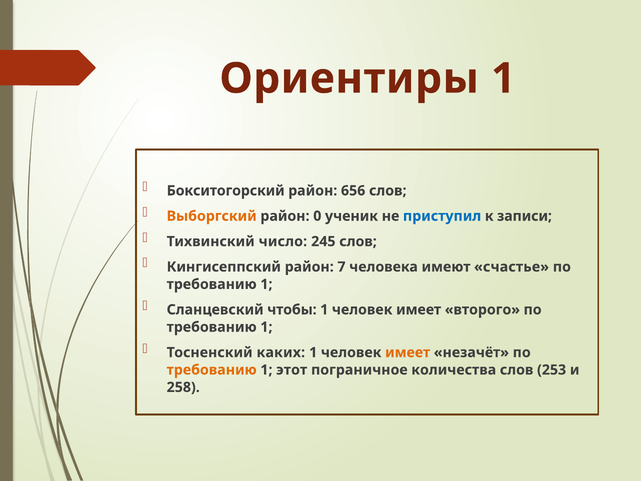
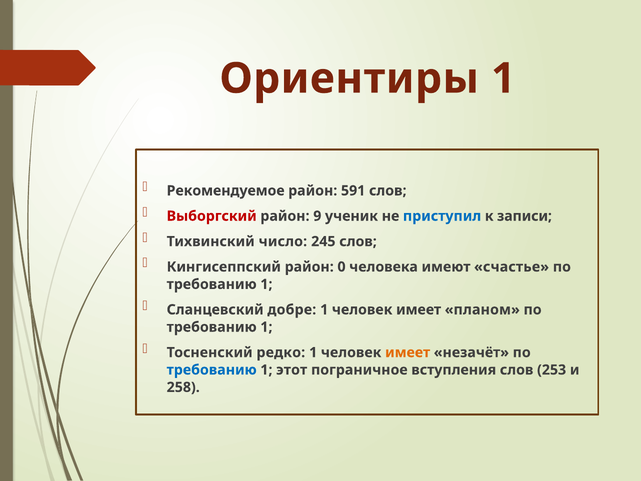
Бокситогорский: Бокситогорский -> Рекомендуемое (226, 191)
656: 656 -> 591 (353, 191)
Выборгский colour: orange -> red (212, 216)
0: 0 -> 9 (317, 216)
7: 7 -> 0 (342, 267)
чтобы: чтобы -> добре (292, 310)
второго: второго -> планом (482, 310)
каких: каких -> редко (281, 352)
требованию colour: orange -> blue (212, 370)
количества: количества -> вступления (454, 370)
